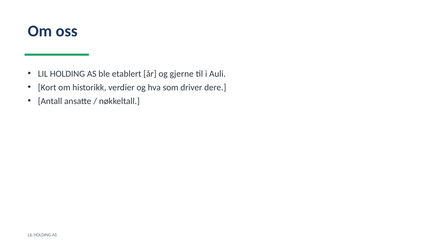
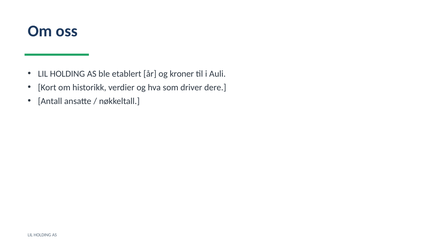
gjerne: gjerne -> kroner (182, 74)
